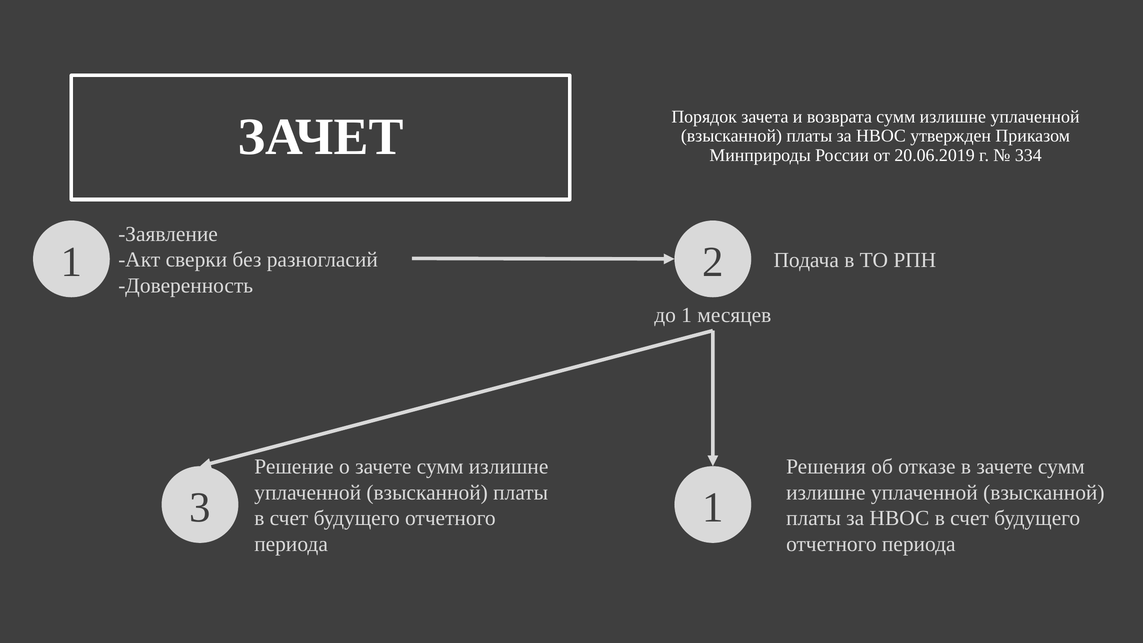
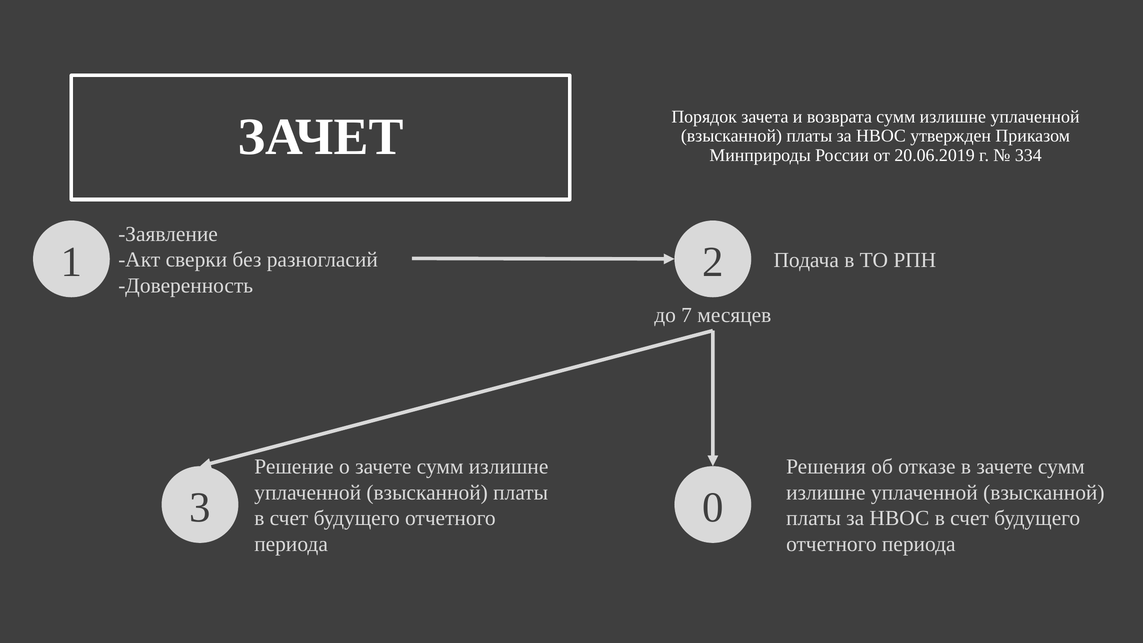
до 1: 1 -> 7 (687, 315)
3 1: 1 -> 0 (713, 507)
